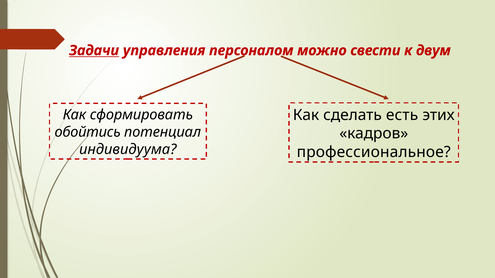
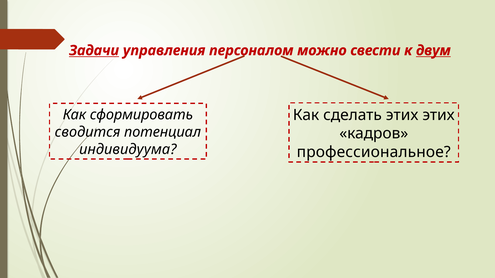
двум underline: none -> present (433, 51)
сделать есть: есть -> этих (402, 115)
обойтись: обойтись -> сводится (88, 132)
